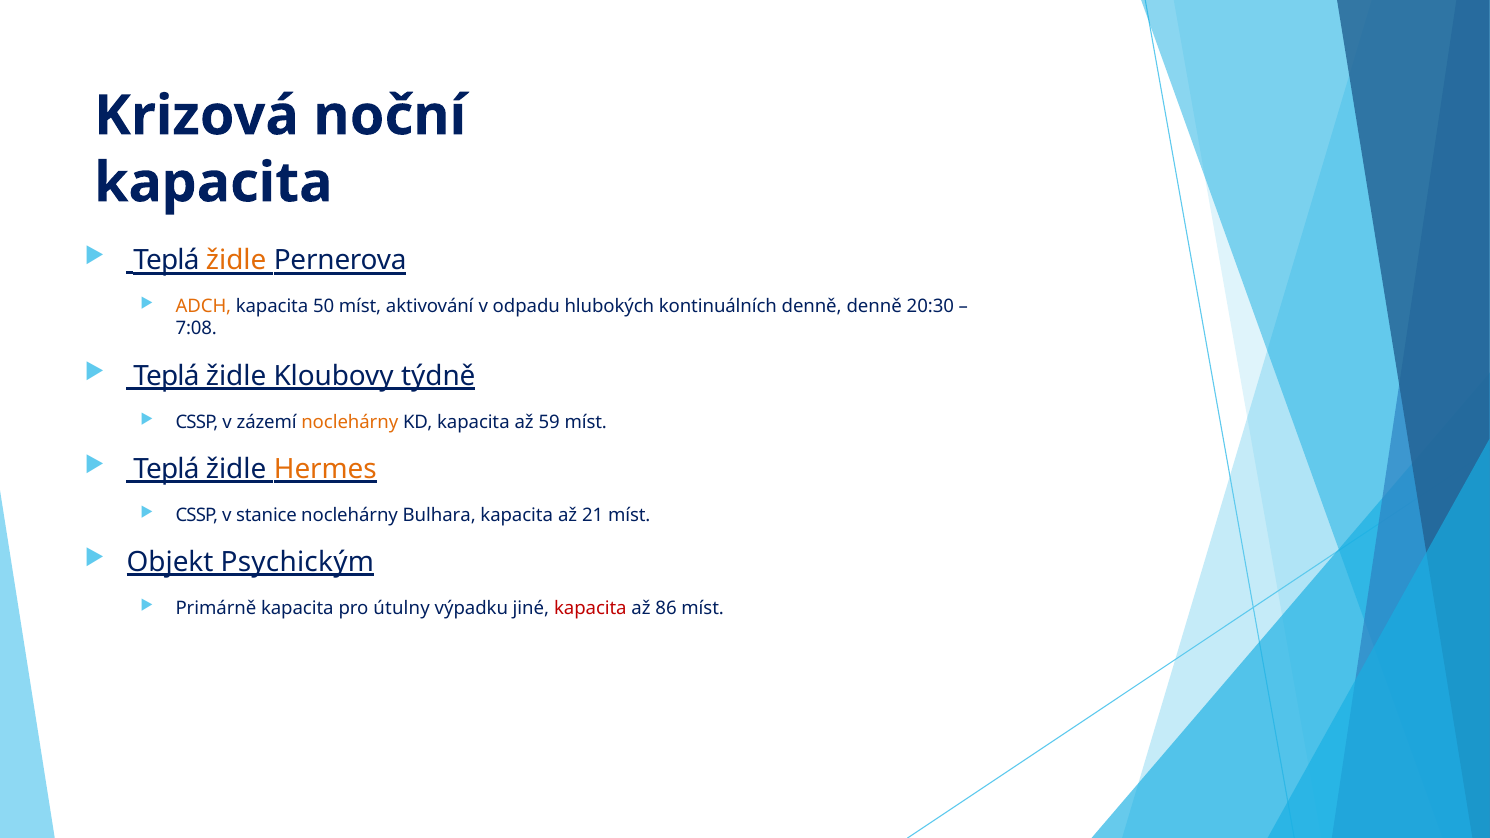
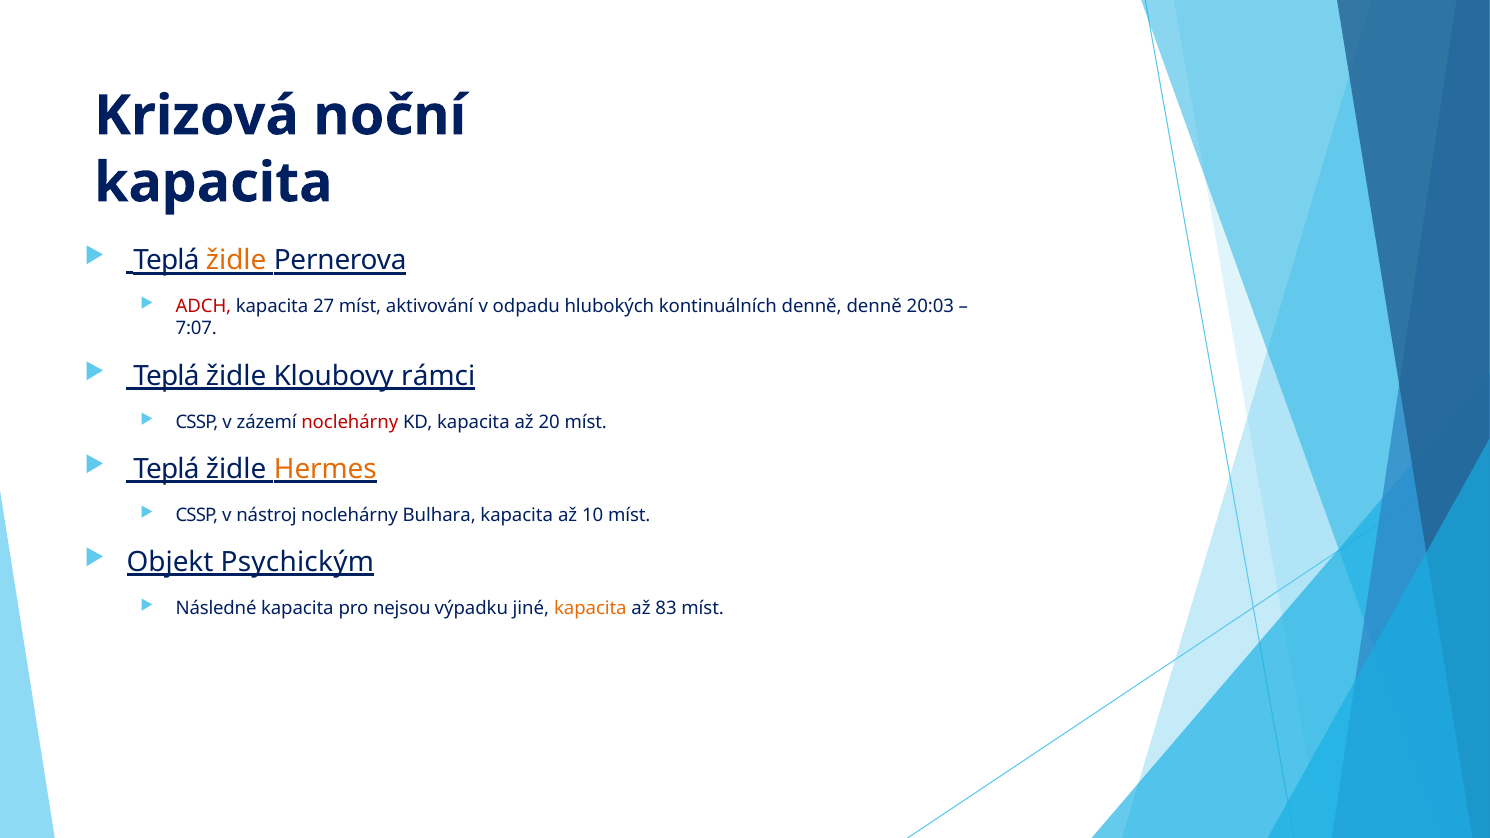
ADCH colour: orange -> red (203, 306)
50: 50 -> 27 (324, 306)
20:30: 20:30 -> 20:03 (930, 306)
7:08: 7:08 -> 7:07 (196, 329)
týdně: týdně -> rámci (438, 376)
noclehárny colour: orange -> red (350, 422)
59: 59 -> 20 (549, 422)
stanice: stanice -> nástroj (267, 515)
21: 21 -> 10 (593, 515)
Primárně: Primárně -> Následné (216, 608)
útulny: útulny -> nejsou (402, 608)
kapacita colour: red -> orange (590, 608)
86: 86 -> 83 (666, 608)
